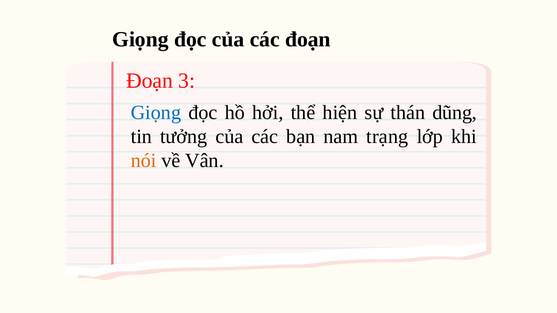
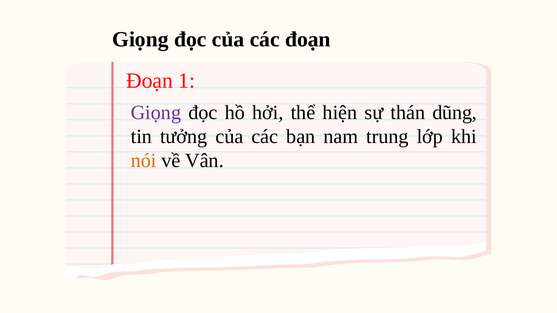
3: 3 -> 1 (187, 81)
Giọng colour: blue -> purple (156, 113)
trạng: trạng -> trung (387, 137)
